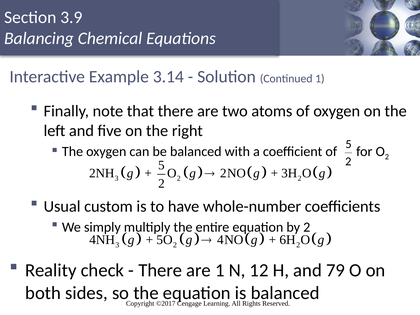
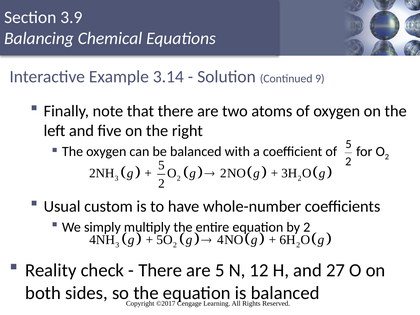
Continued 1: 1 -> 9 (320, 79)
are 1: 1 -> 5 (220, 270)
79: 79 -> 27 (336, 270)
